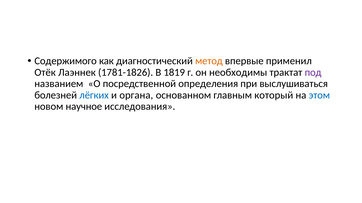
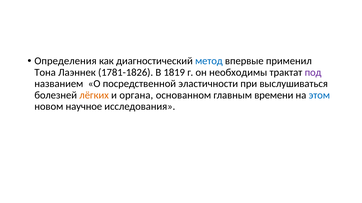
Содержимого: Содержимого -> Определения (66, 61)
метод colour: orange -> blue (209, 61)
Отёк: Отёк -> Тона (45, 73)
определения: определения -> эластичности (208, 84)
лёгких colour: blue -> orange (94, 95)
который: который -> времени (274, 95)
